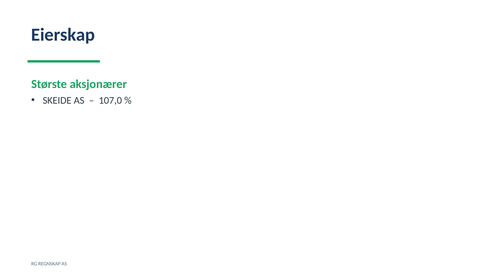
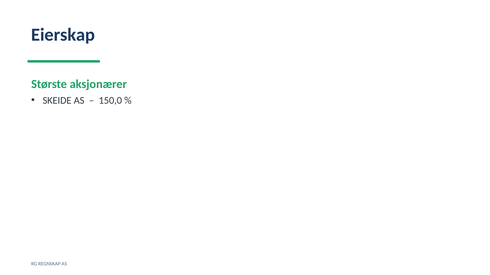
107,0: 107,0 -> 150,0 (110, 101)
